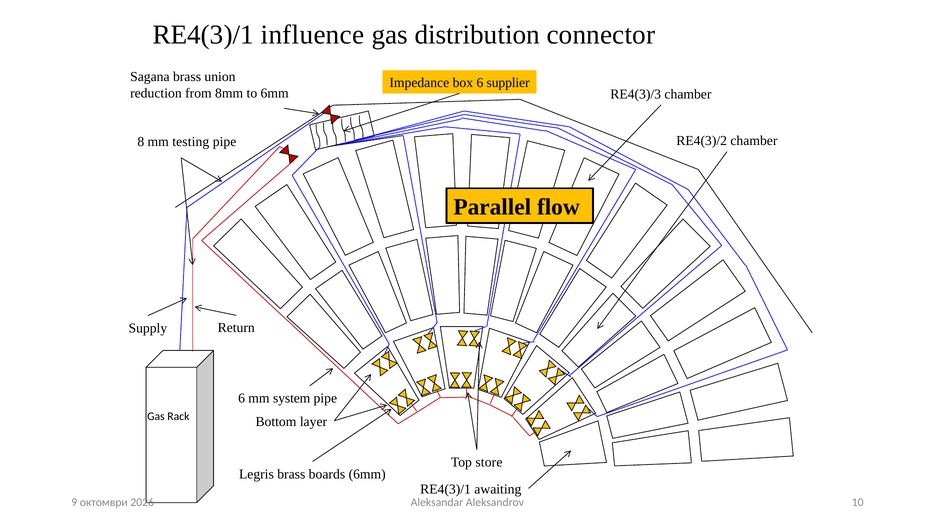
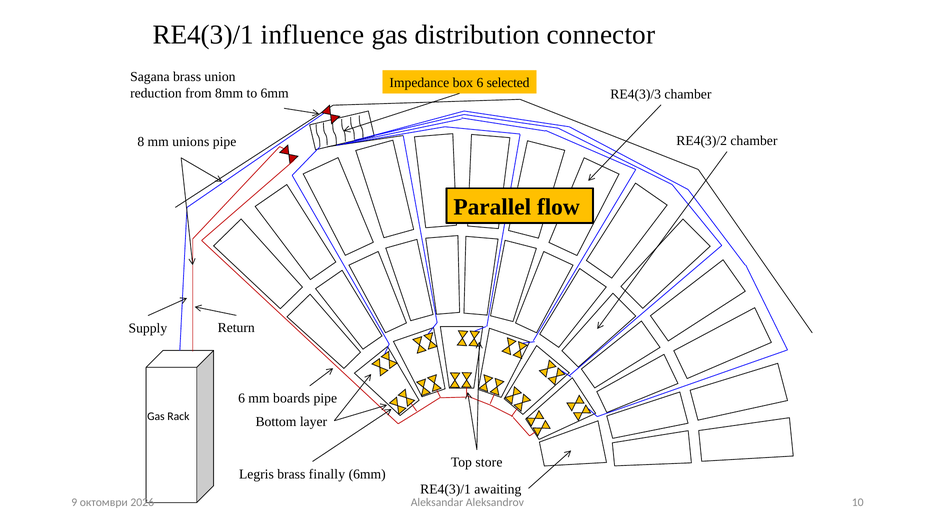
supplier: supplier -> selected (508, 83)
testing: testing -> unions (191, 141)
system: system -> boards (292, 398)
boards: boards -> finally (327, 474)
